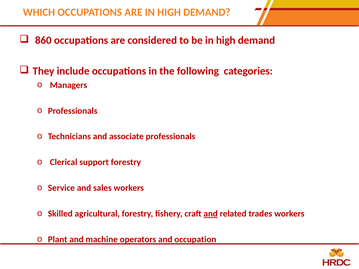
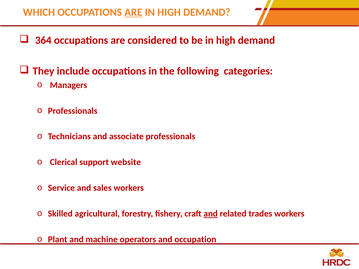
ARE underline: none -> present (133, 12)
860: 860 -> 364 (43, 40)
support forestry: forestry -> website (126, 162)
